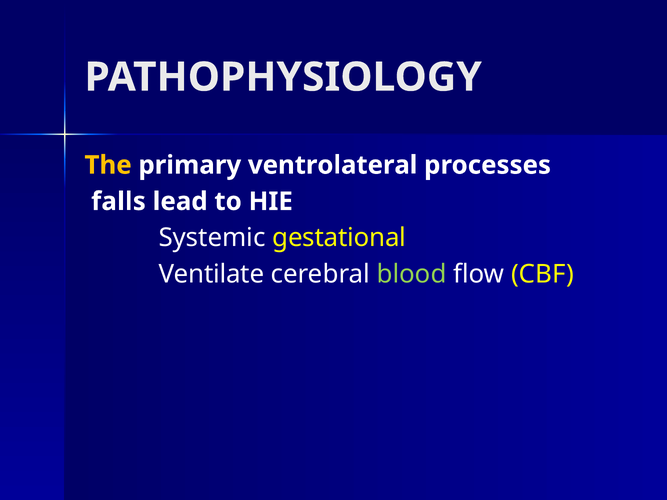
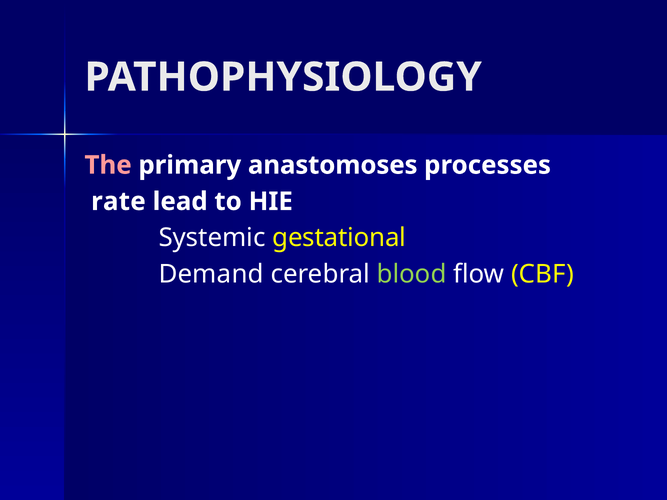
The colour: yellow -> pink (108, 165)
ventrolateral: ventrolateral -> anastomoses (333, 165)
falls: falls -> rate (118, 202)
Ventilate: Ventilate -> Demand (211, 274)
